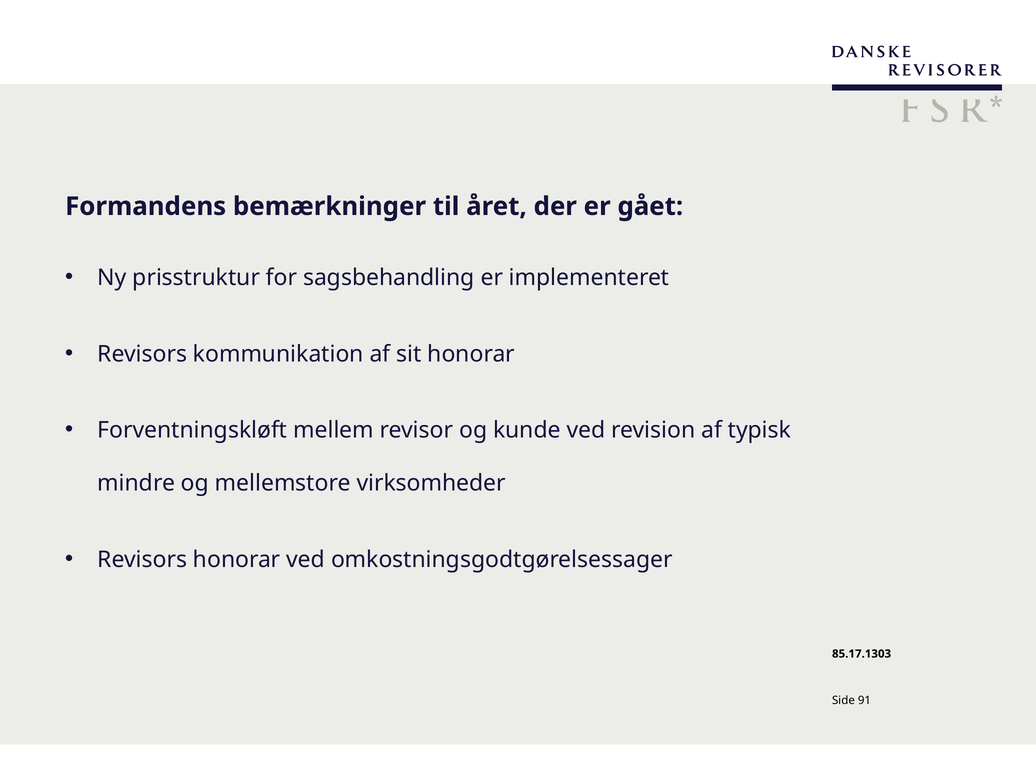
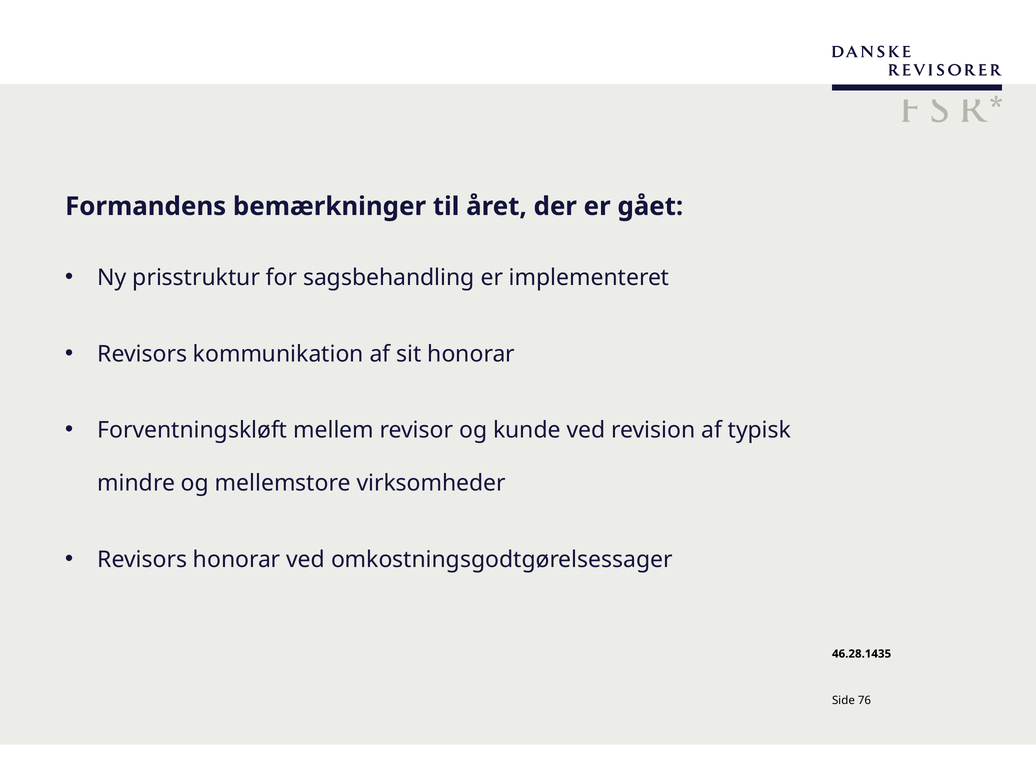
85.17.1303: 85.17.1303 -> 46.28.1435 (862, 654)
91: 91 -> 76 (864, 701)
